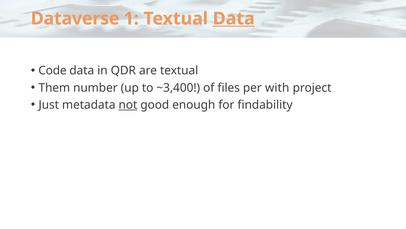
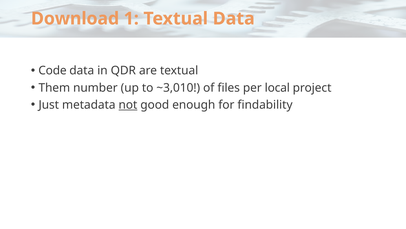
Dataverse: Dataverse -> Download (75, 19)
Data underline: present -> none (234, 19)
~3,400: ~3,400 -> ~3,010 (178, 88)
with: with -> local (277, 88)
